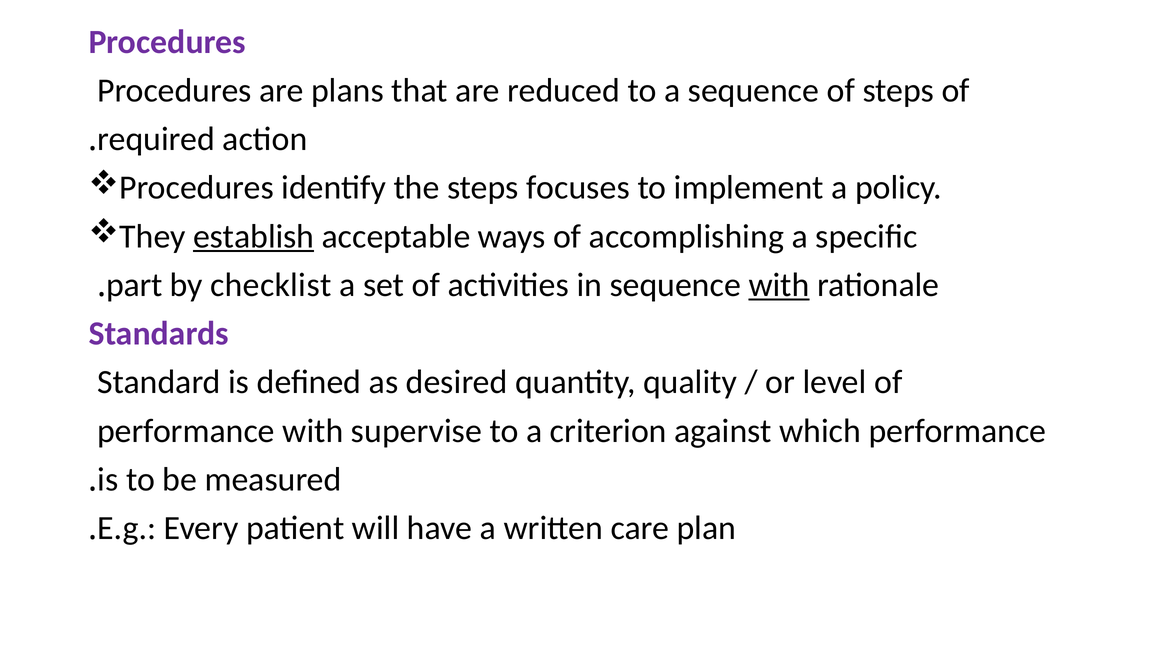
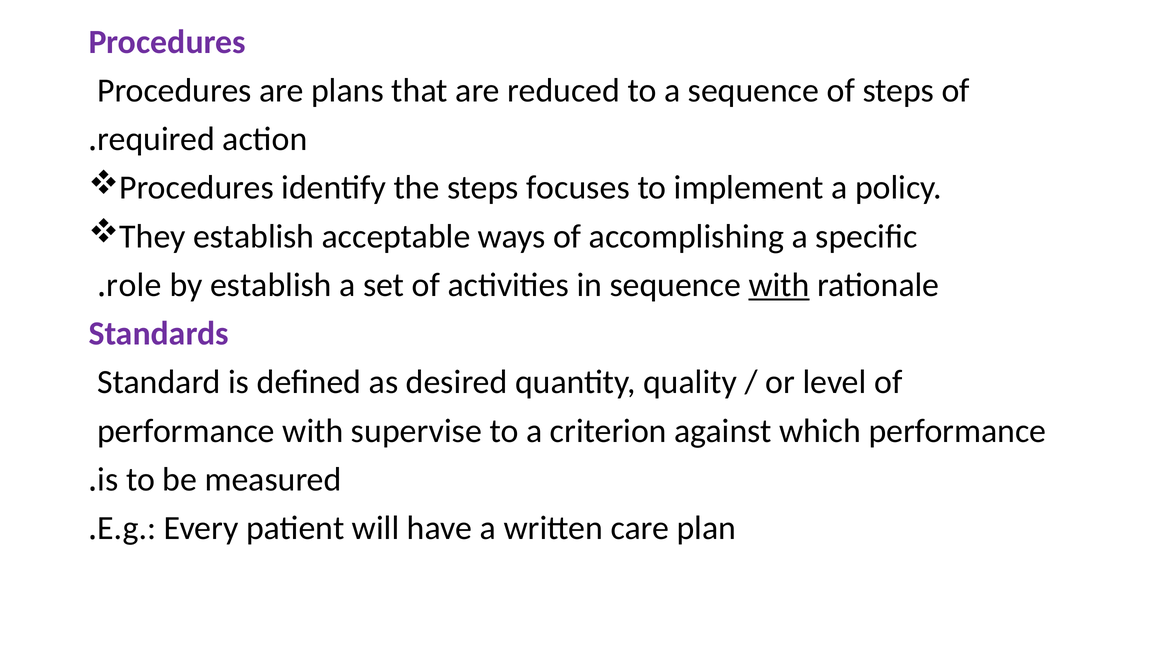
establish underline: present -> none (254, 236)
part: part -> role (134, 285)
by checklist: checklist -> establish (271, 285)
